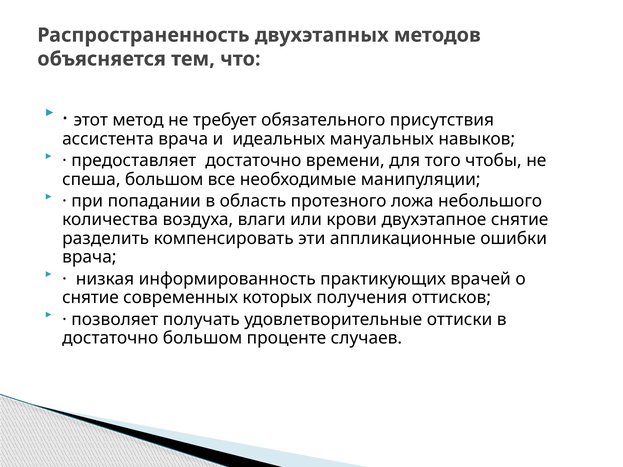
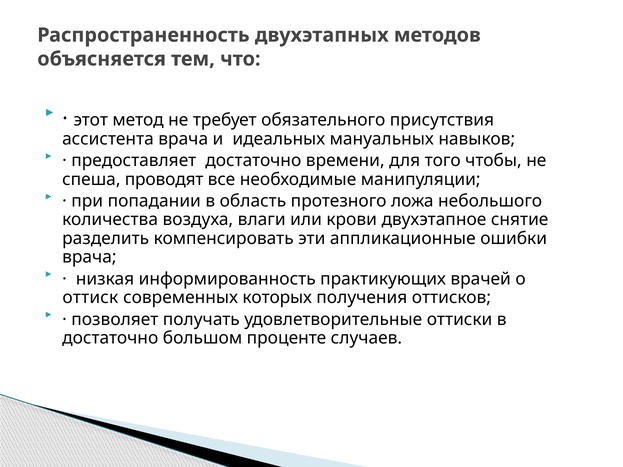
спеша большом: большом -> проводят (164, 179)
снятие: снятие -> оттиск (90, 298)
